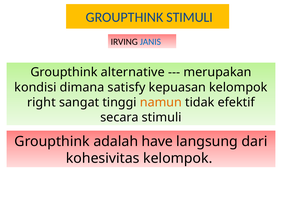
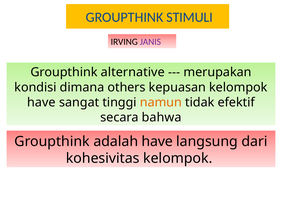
JANIS colour: blue -> purple (150, 42)
satisfy: satisfy -> others (127, 87)
right: right -> have (41, 103)
secara stimuli: stimuli -> bahwa (162, 118)
